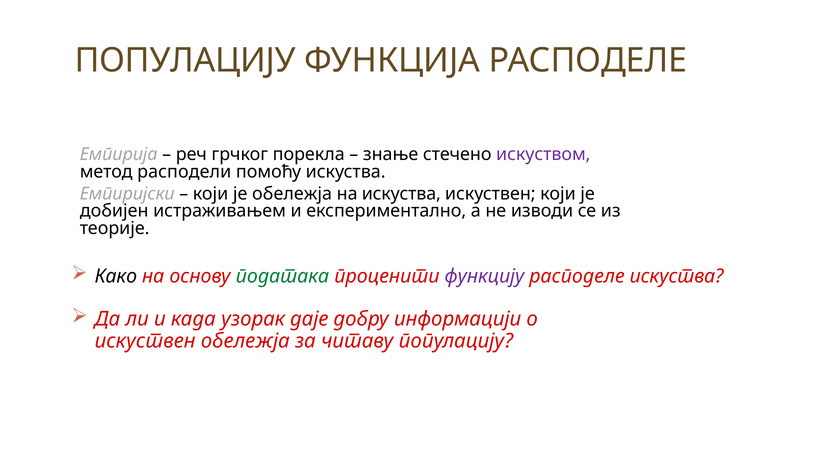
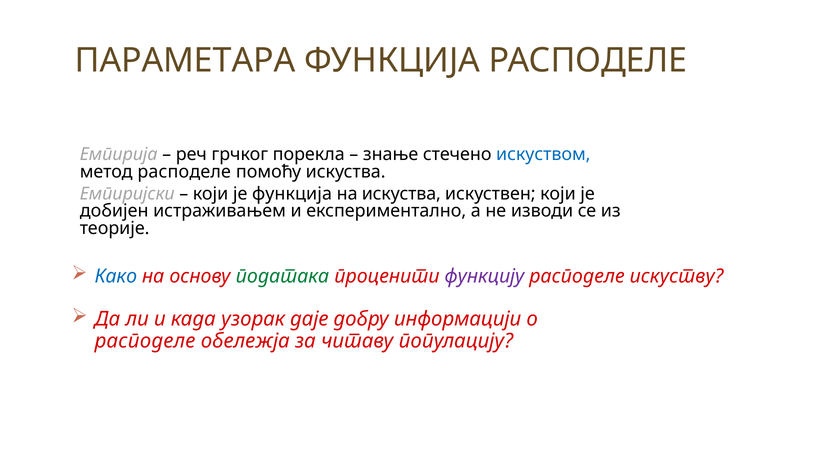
ПОПУЛАЦИЈУ: ПОПУЛАЦИЈУ -> ПАРАМЕТАРА (185, 60)
искуством colour: purple -> blue (543, 154)
метод расподели: расподели -> расподеле (184, 172)
је обележја: обележја -> функција (292, 193)
Како colour: black -> blue (116, 276)
расподеле искуства: искуства -> искуству (677, 276)
искуствен: искуствен -> расподеле (145, 341)
